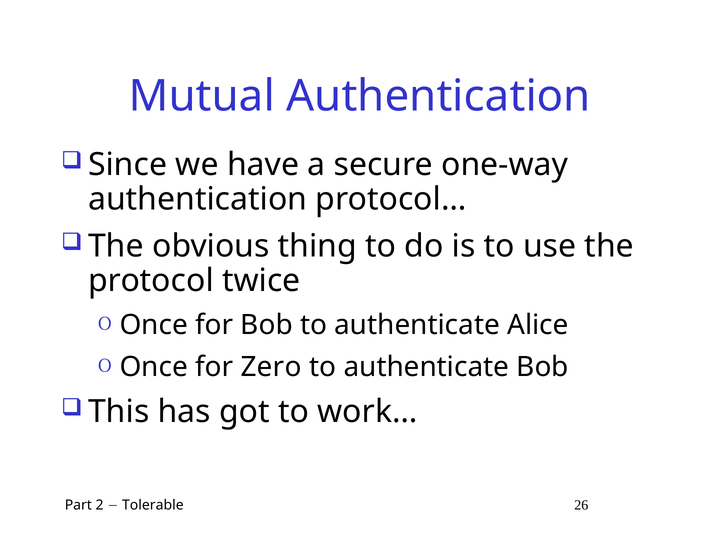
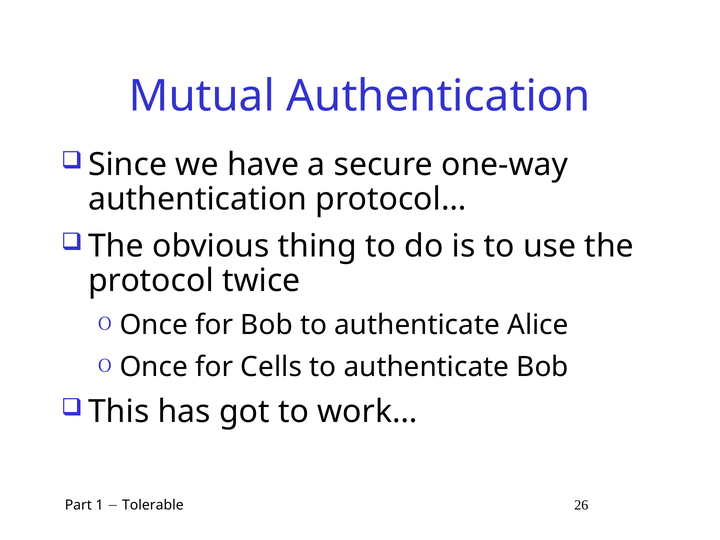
Zero: Zero -> Cells (271, 367)
2: 2 -> 1 (100, 505)
